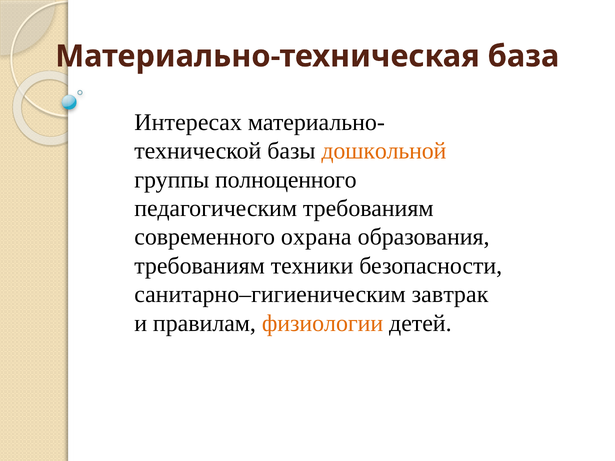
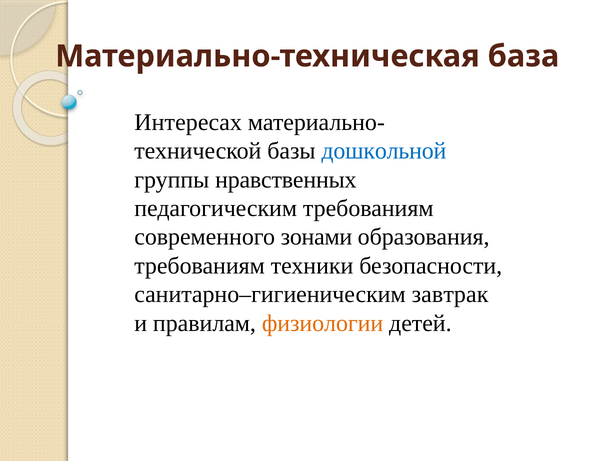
дошкольной colour: orange -> blue (384, 151)
полноценного: полноценного -> нравственных (286, 180)
охрана: охрана -> зонами (316, 237)
